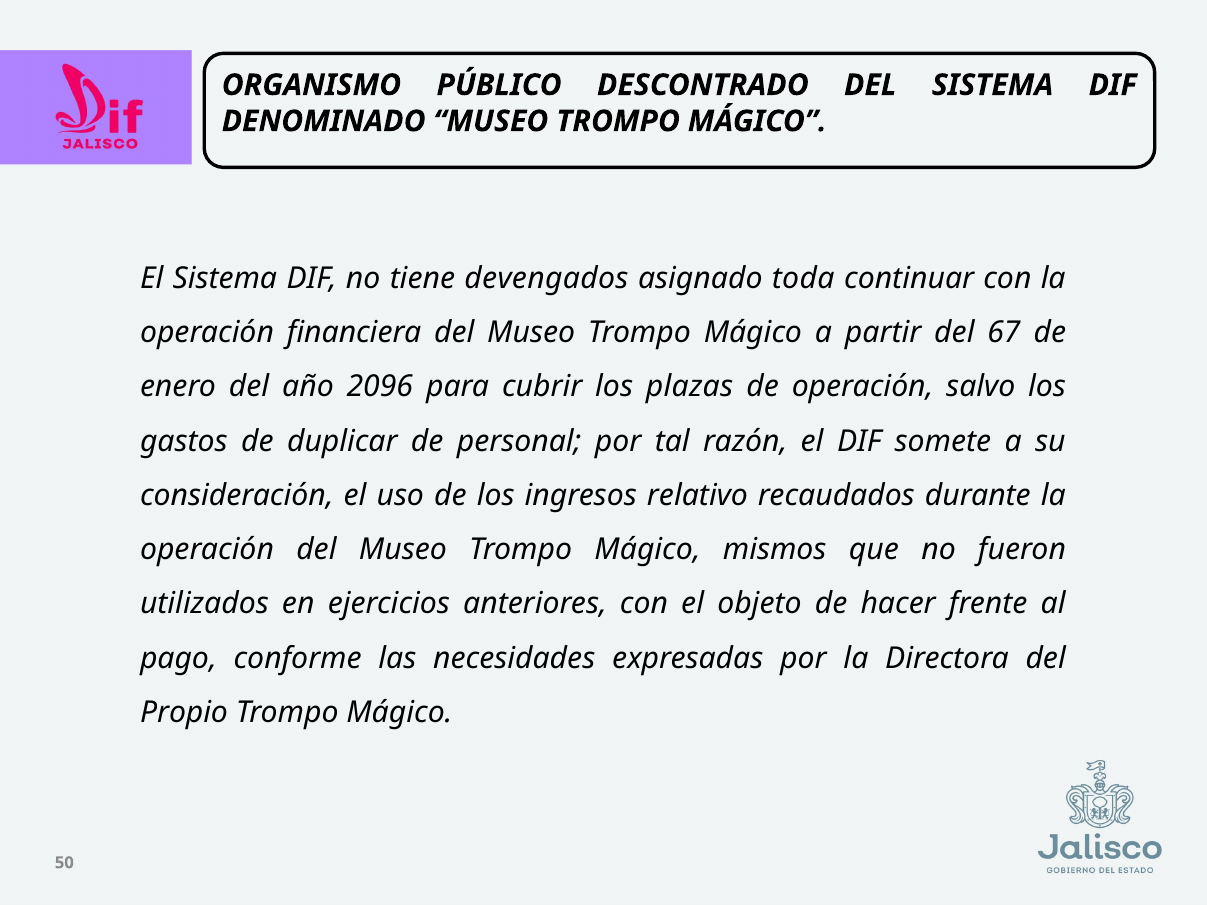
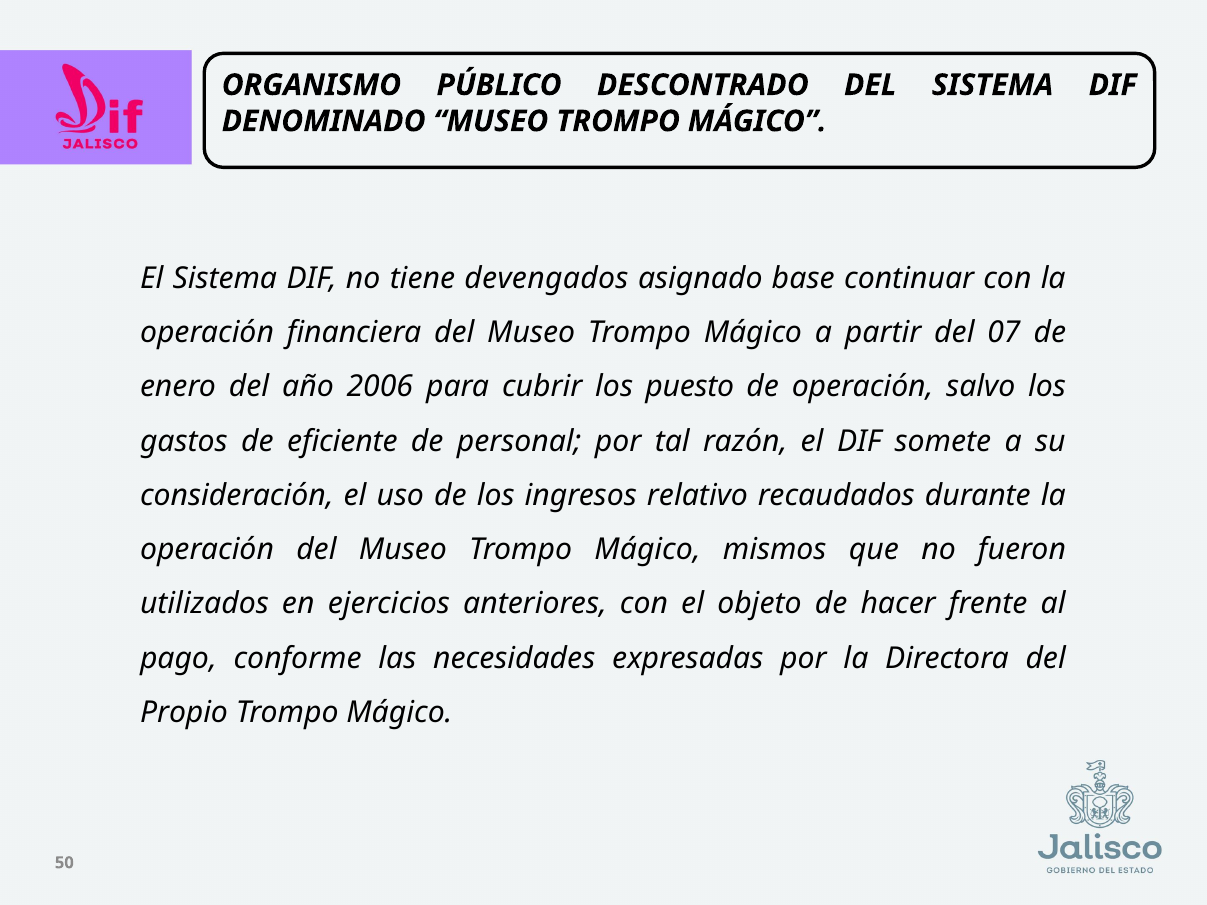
toda: toda -> base (803, 278)
67: 67 -> 07 (1004, 333)
2096: 2096 -> 2006 (380, 387)
plazas: plazas -> puesto (690, 387)
duplicar: duplicar -> eficiente (342, 441)
